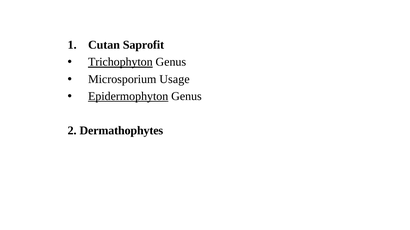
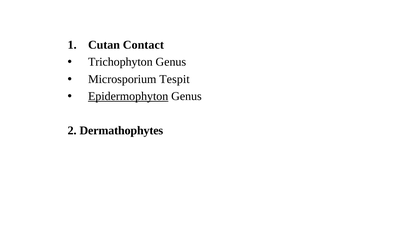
Saprofit: Saprofit -> Contact (143, 45)
Trichophyton underline: present -> none (120, 62)
Usage: Usage -> Tespit (175, 79)
